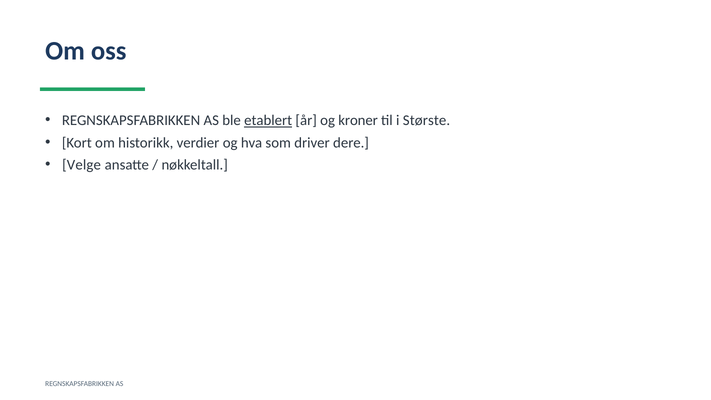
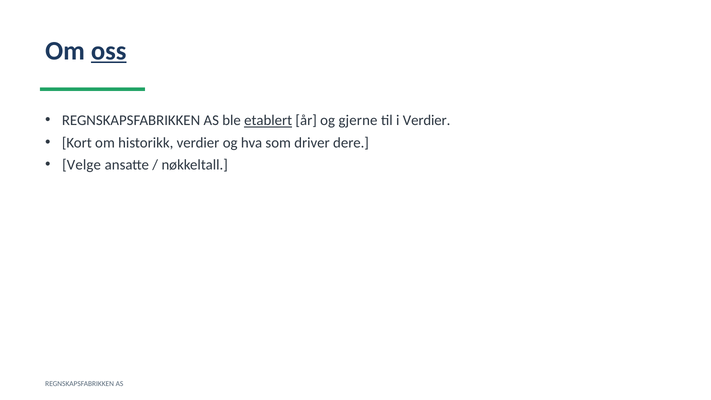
oss underline: none -> present (109, 51)
kroner: kroner -> gjerne (358, 120)
i Største: Største -> Verdier (427, 120)
